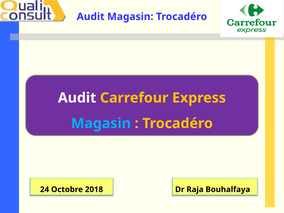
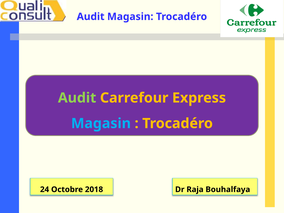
Audit colour: white -> light green (77, 98)
